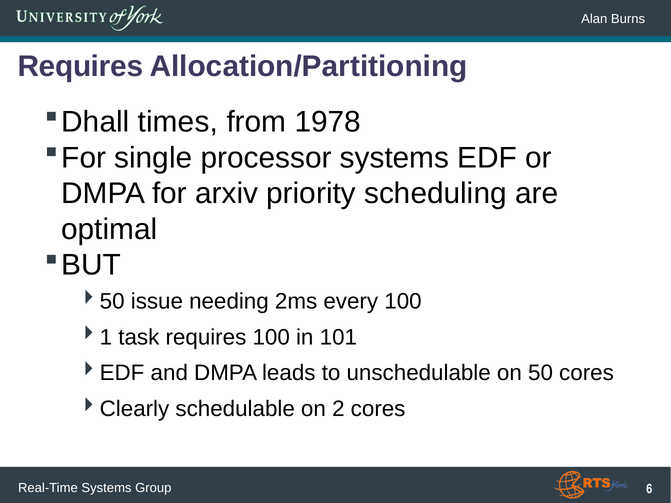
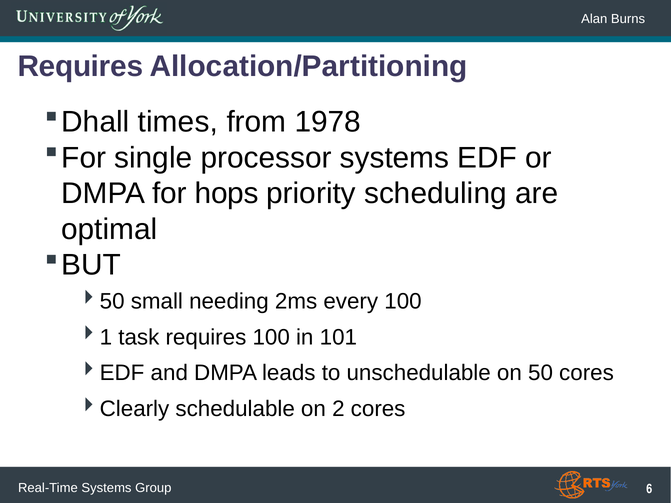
arxiv: arxiv -> hops (227, 194)
issue: issue -> small (157, 302)
